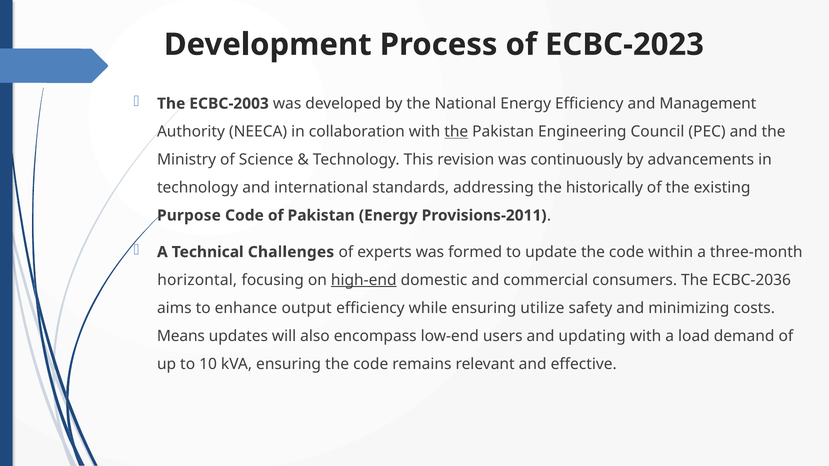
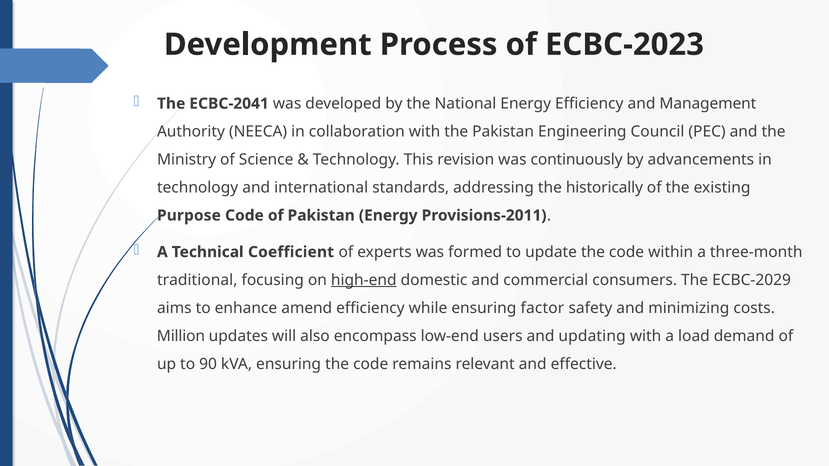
ECBC-2003: ECBC-2003 -> ECBC-2041 (229, 104)
the underline: present -> none (456, 132)
Challenges: Challenges -> Coefficient (291, 252)
horizontal: horizontal -> traditional (197, 280)
ECBC-2036: ECBC-2036 -> ECBC-2029 (752, 280)
output: output -> amend (307, 308)
utilize: utilize -> factor (542, 308)
Means: Means -> Million (181, 336)
10: 10 -> 90 (208, 364)
